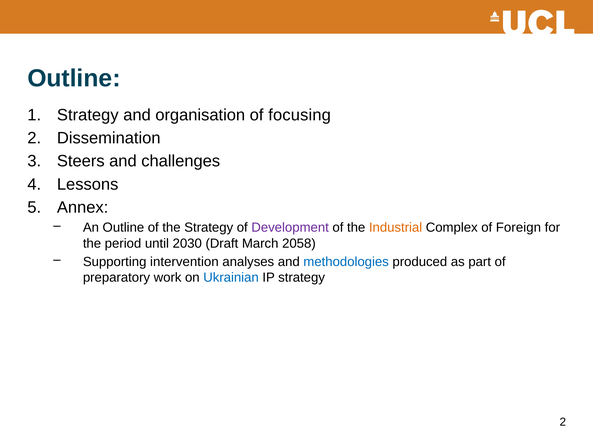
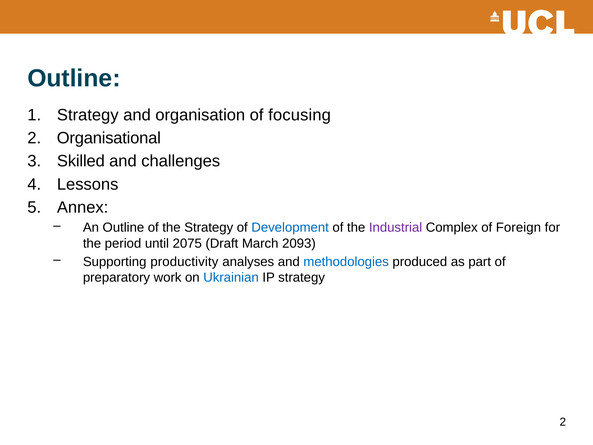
Dissemination: Dissemination -> Organisational (109, 138)
Steers: Steers -> Skilled (81, 161)
Development colour: purple -> blue (290, 227)
Industrial colour: orange -> purple (396, 227)
2030: 2030 -> 2075 (187, 243)
2058: 2058 -> 2093 (299, 243)
intervention: intervention -> productivity (184, 262)
